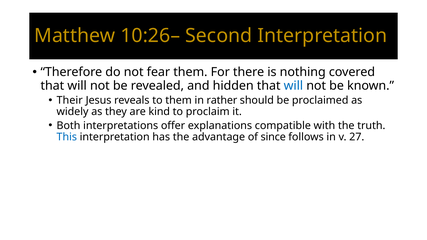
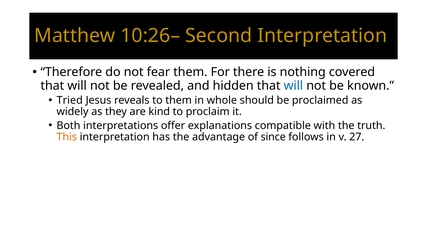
Their: Their -> Tried (70, 100)
rather: rather -> whole (222, 100)
This colour: blue -> orange (67, 137)
